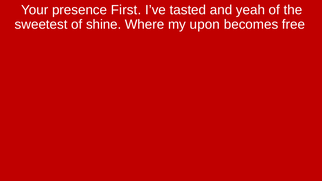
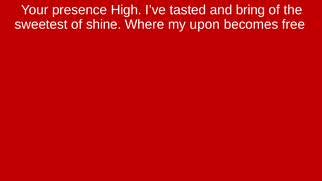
First: First -> High (126, 10)
yeah: yeah -> bring (251, 10)
